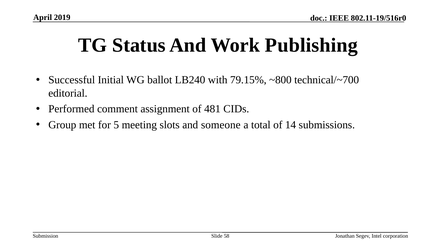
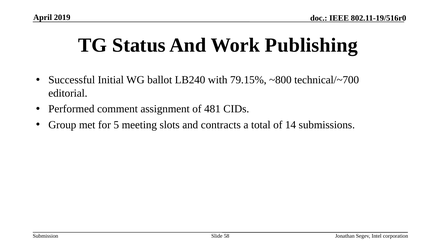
someone: someone -> contracts (221, 125)
